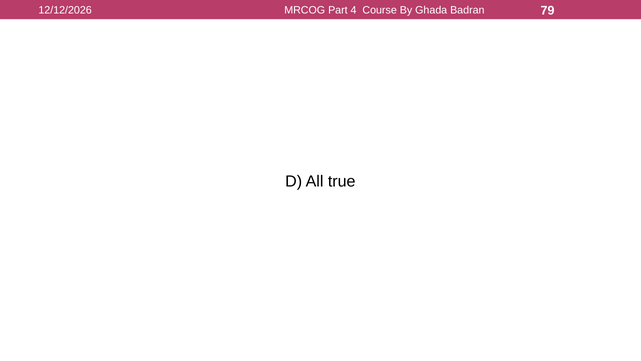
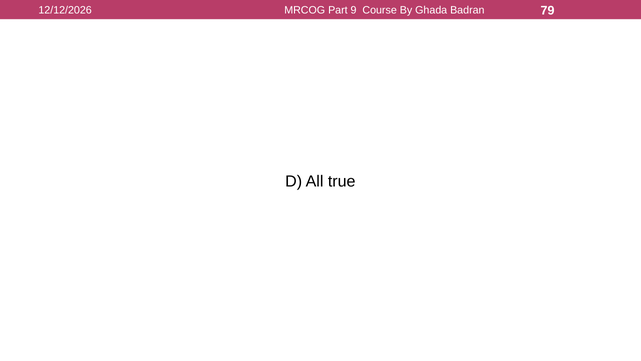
4: 4 -> 9 (354, 10)
